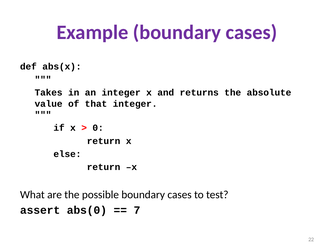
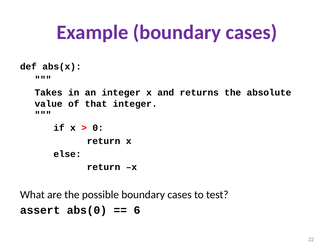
7: 7 -> 6 (137, 210)
